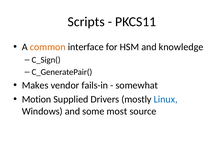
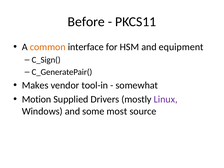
Scripts: Scripts -> Before (86, 22)
knowledge: knowledge -> equipment (181, 47)
fails-in: fails-in -> tool-in (95, 85)
Linux colour: blue -> purple (166, 99)
